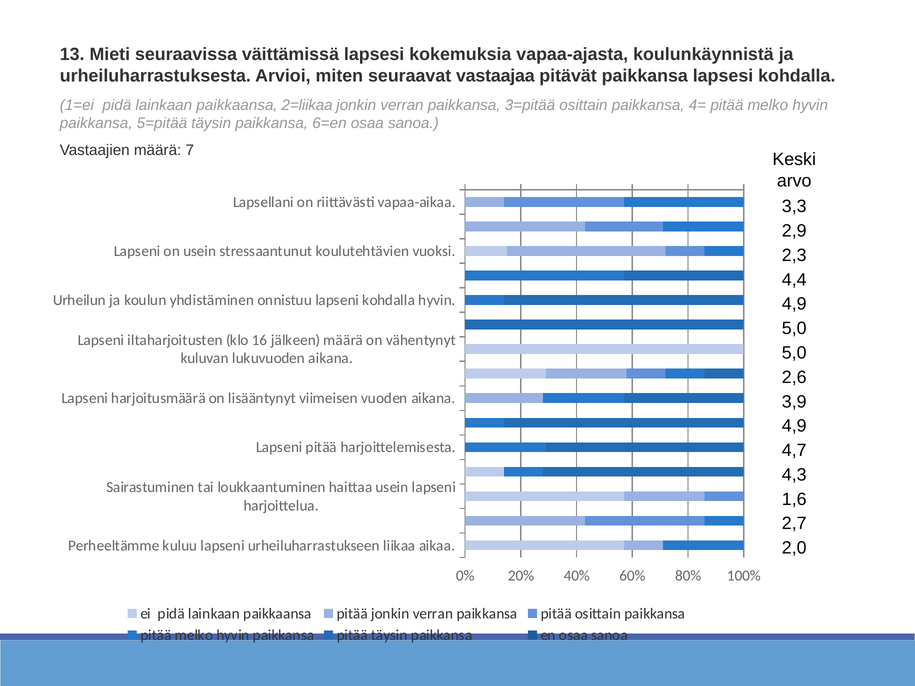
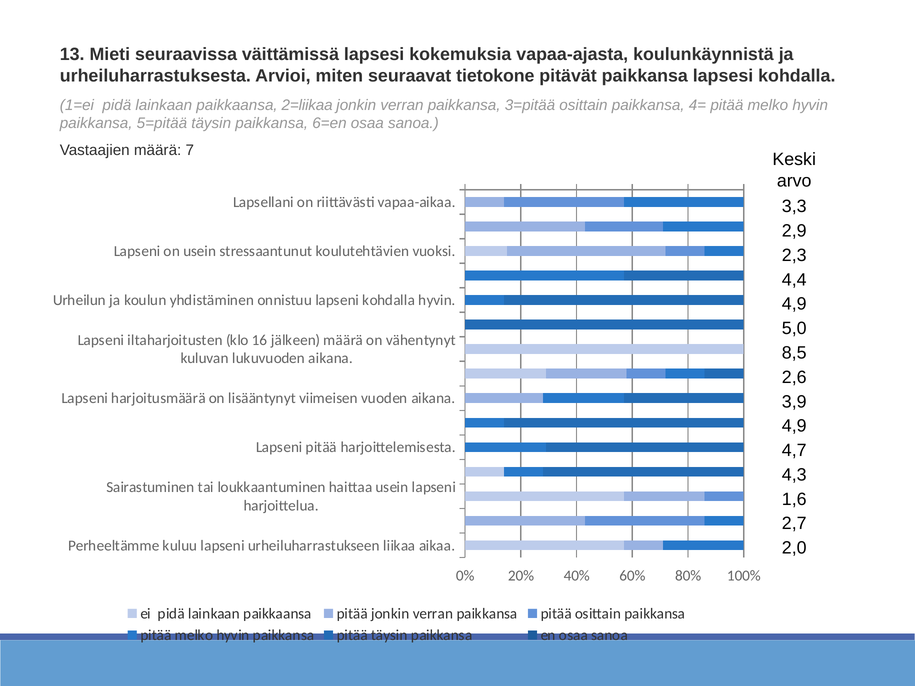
vastaajaa: vastaajaa -> tietokone (495, 76)
5,0: 5,0 -> 8,5 (794, 353)
